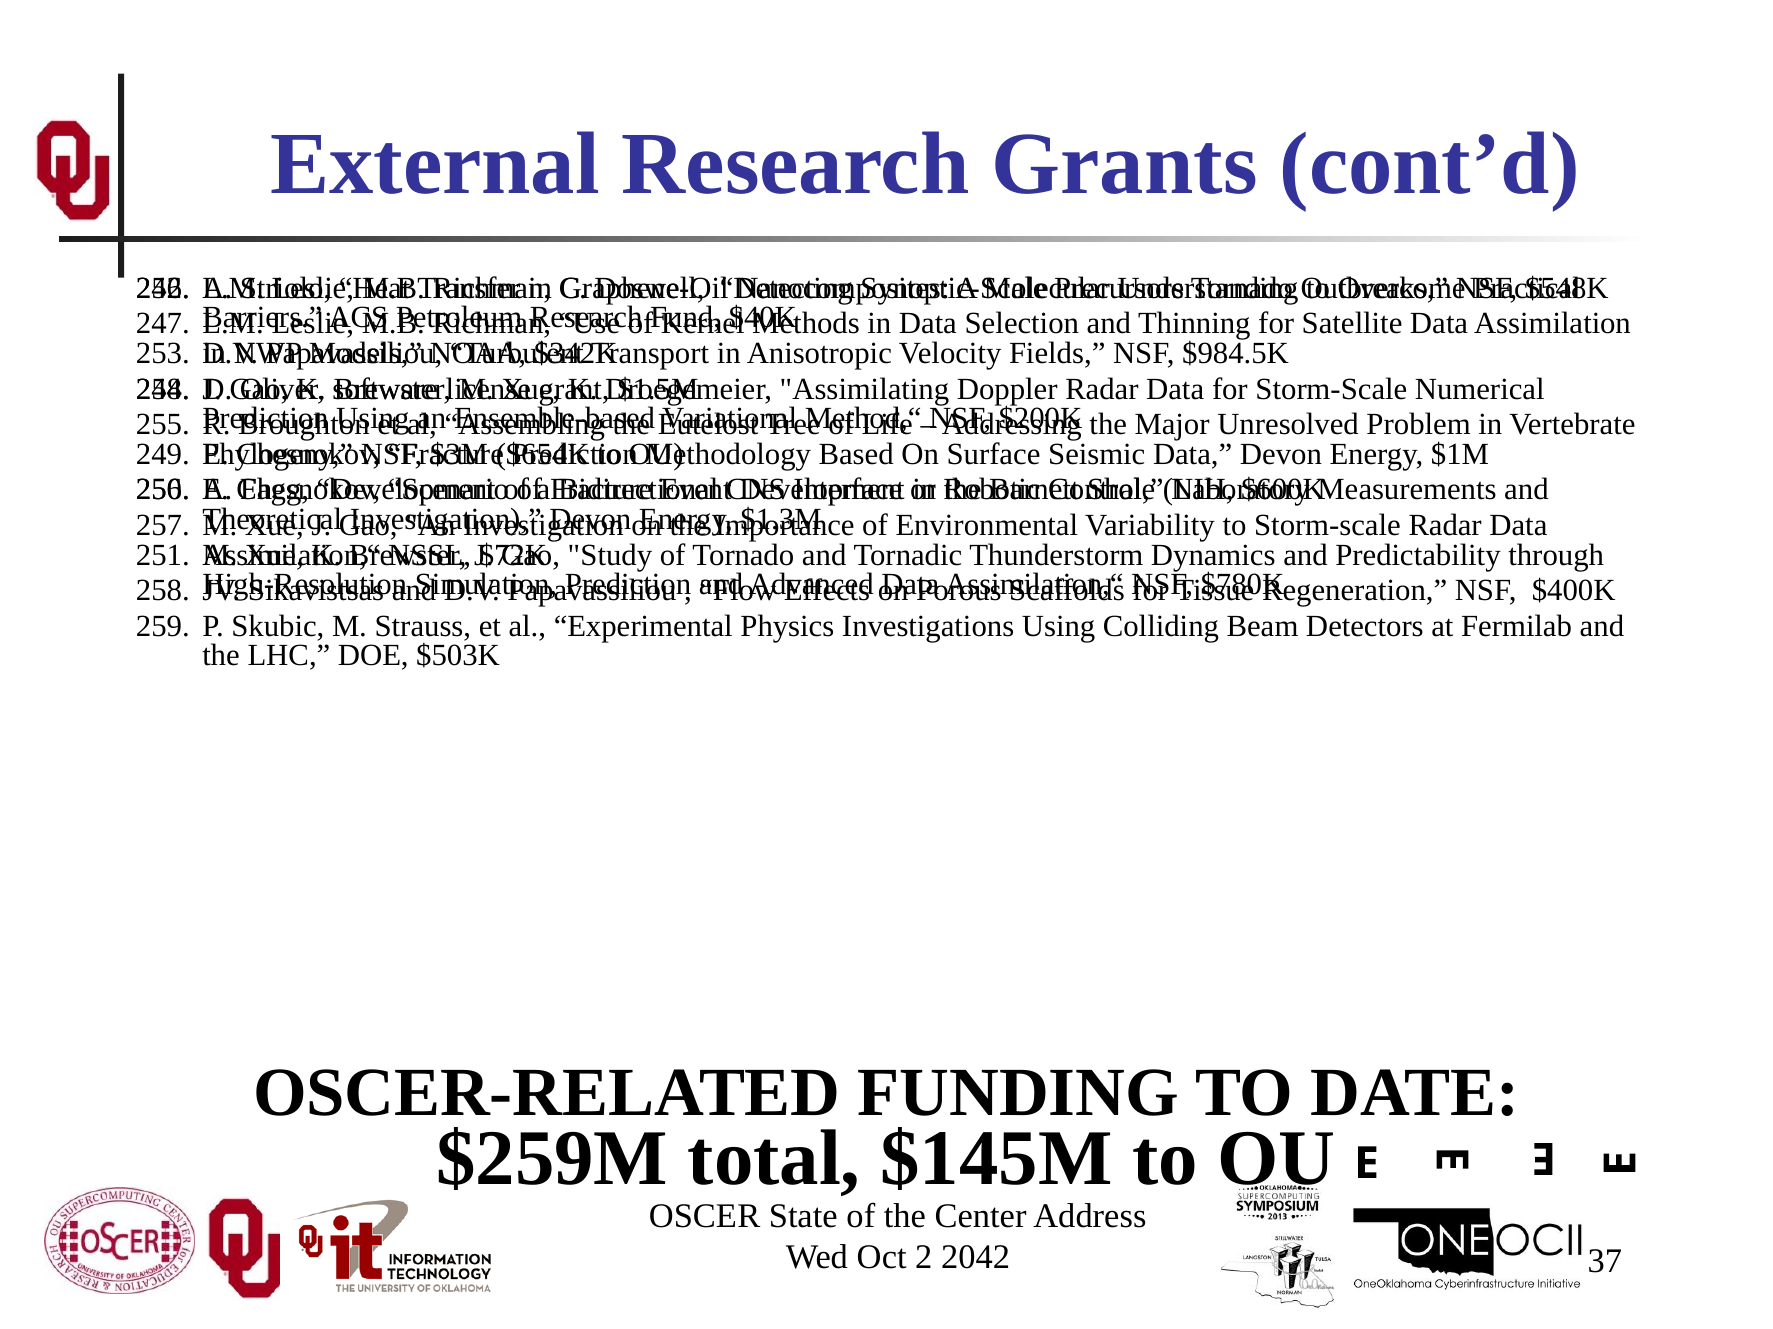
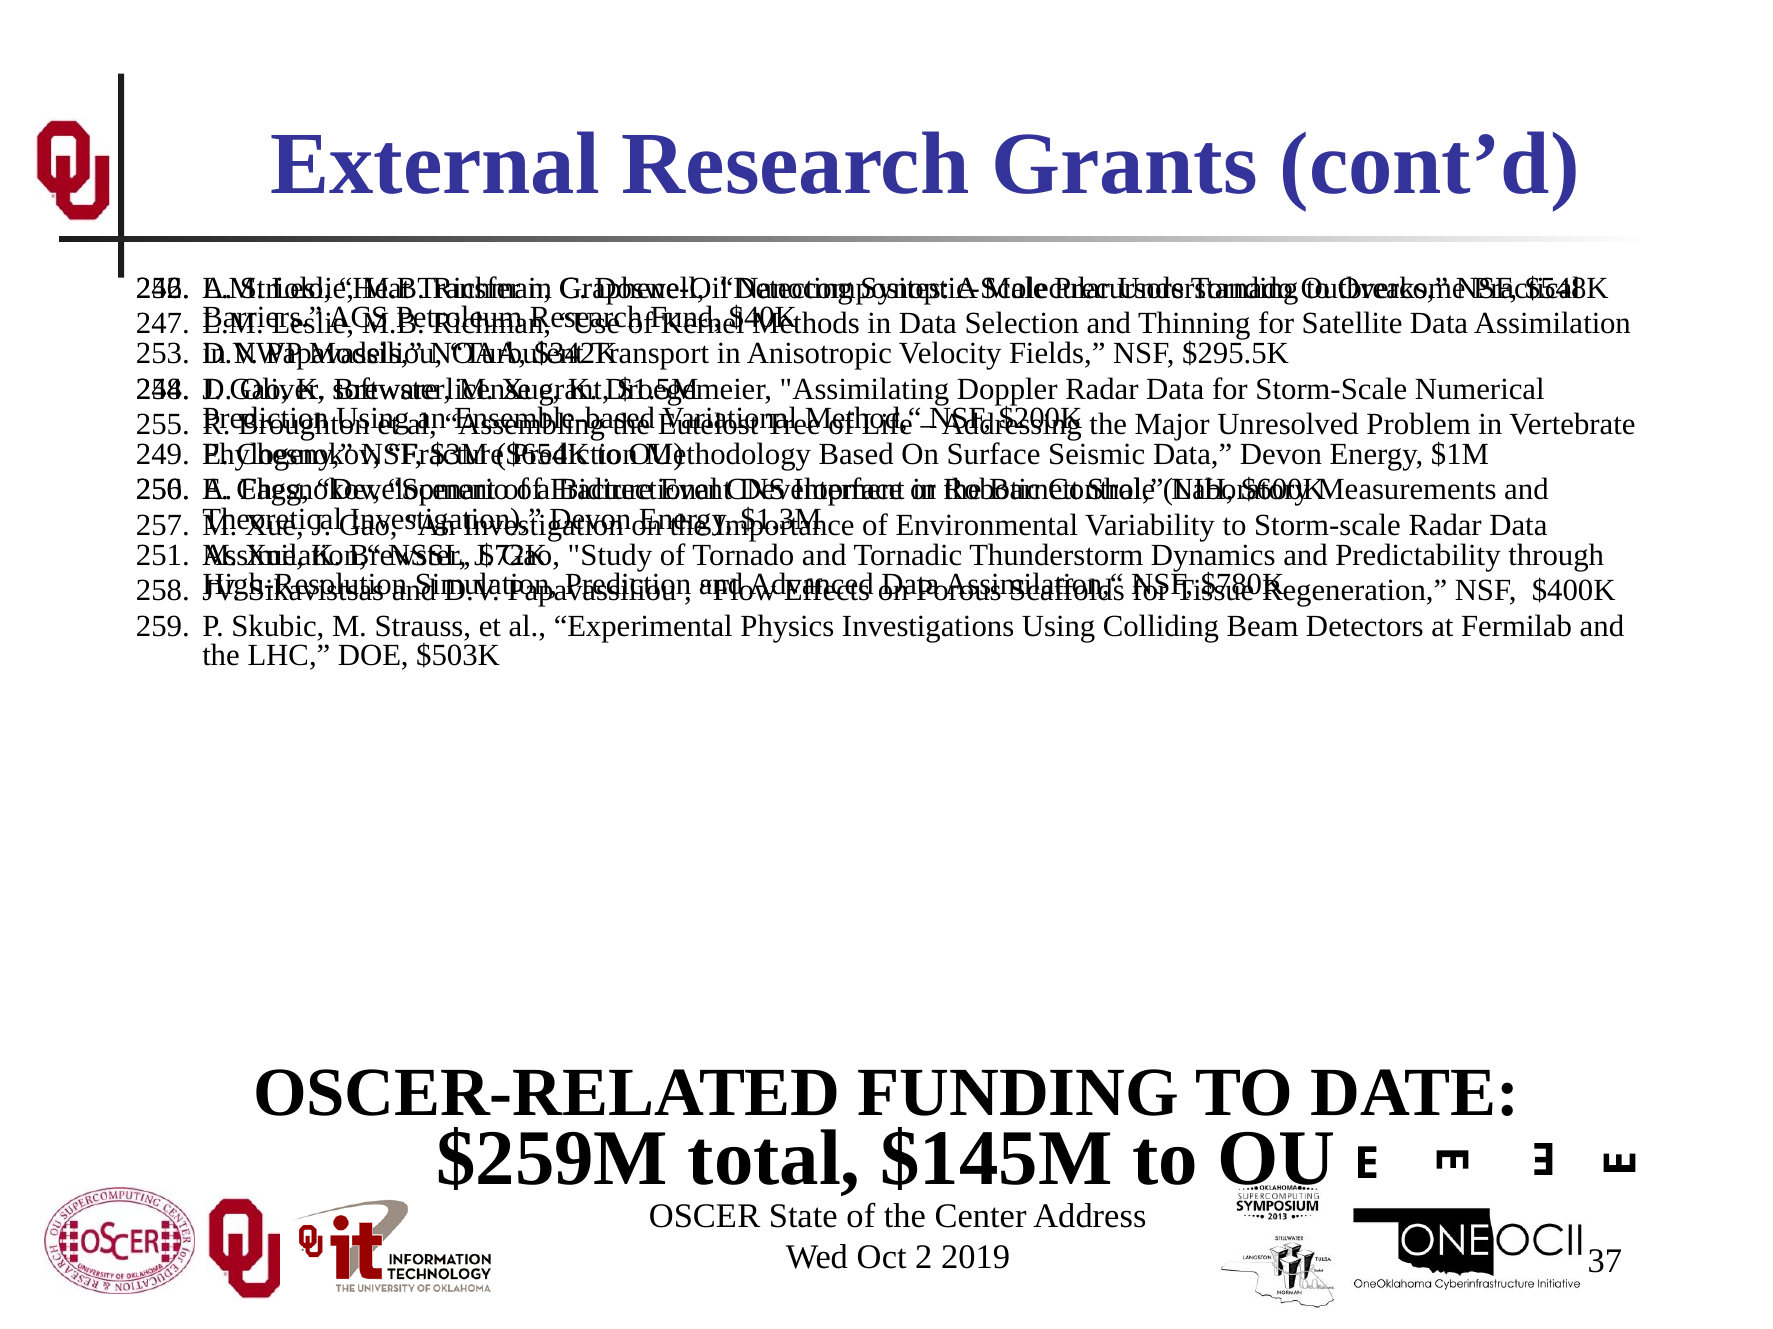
$984.5K: $984.5K -> $295.5K (1236, 354)
2042: 2042 -> 2019 (976, 1258)
